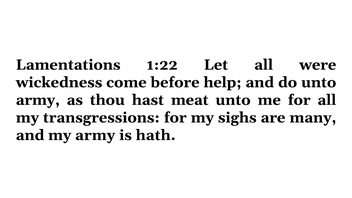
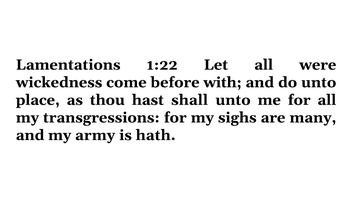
help: help -> with (223, 82)
army: army -> place (38, 100)
meat: meat -> shall (190, 100)
